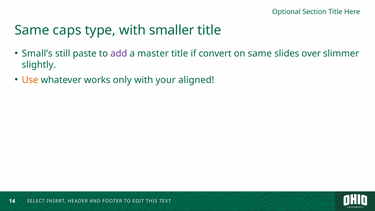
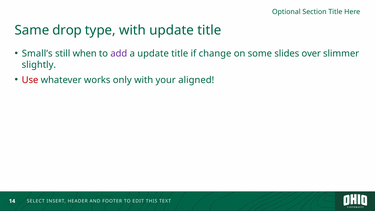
caps: caps -> drop (67, 30)
with smaller: smaller -> update (172, 30)
paste: paste -> when (85, 53)
a master: master -> update (153, 53)
convert: convert -> change (215, 53)
on same: same -> some (260, 53)
Use colour: orange -> red (30, 80)
